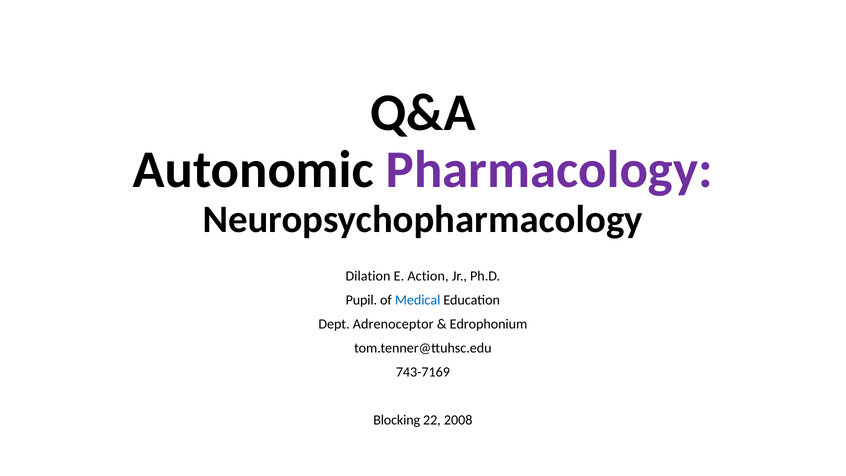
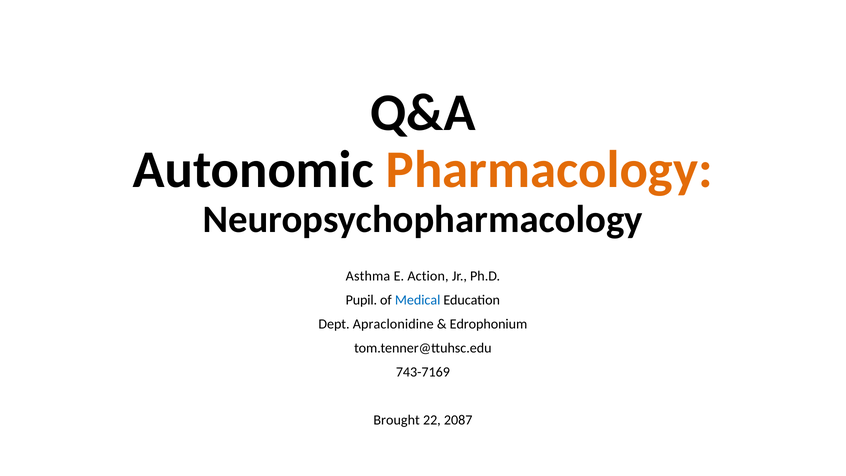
Pharmacology colour: purple -> orange (549, 170)
Dilation: Dilation -> Asthma (368, 276)
Adrenoceptor: Adrenoceptor -> Apraclonidine (393, 324)
Blocking: Blocking -> Brought (397, 420)
2008: 2008 -> 2087 (458, 420)
